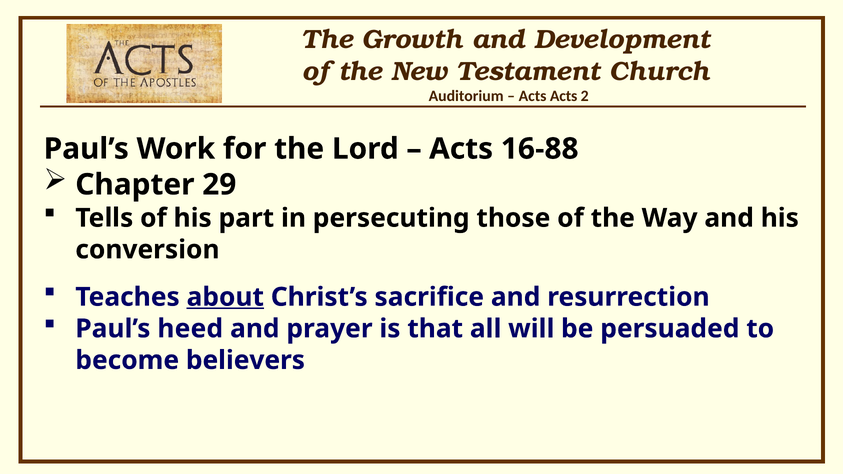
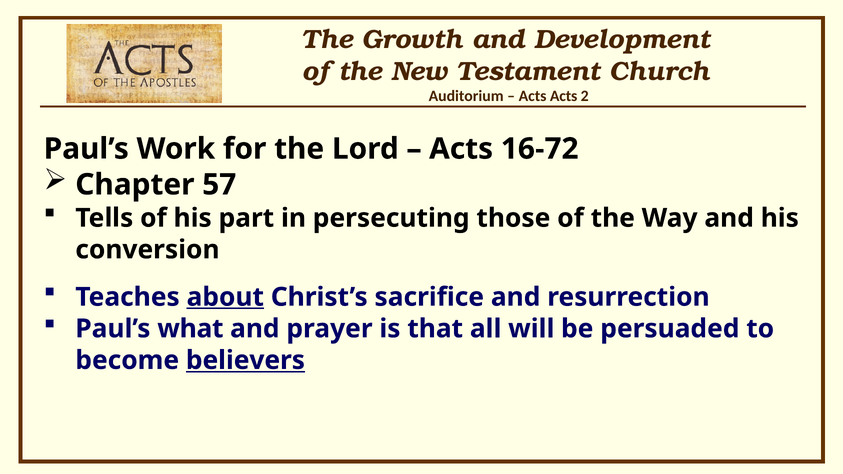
16-88: 16-88 -> 16-72 (540, 149)
29: 29 -> 57 (219, 185)
heed: heed -> what (190, 329)
believers underline: none -> present (245, 360)
